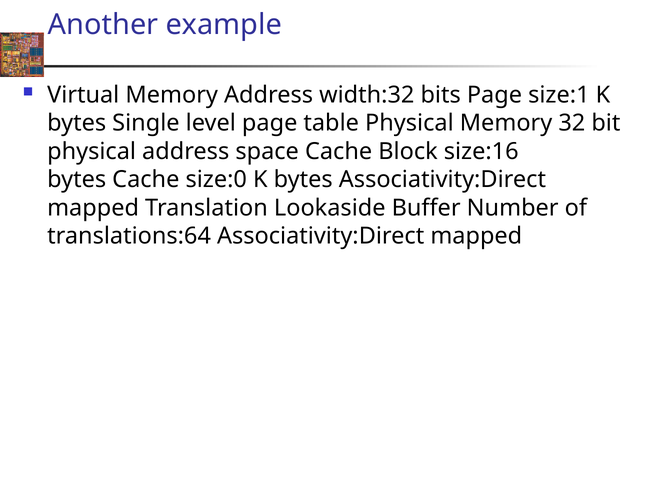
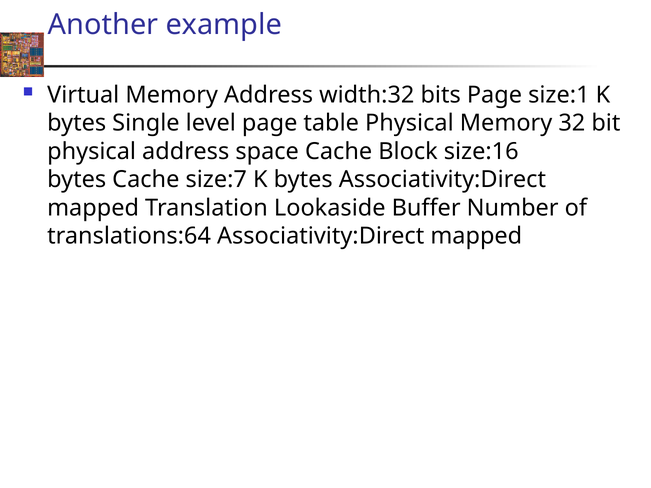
size:0: size:0 -> size:7 (216, 180)
